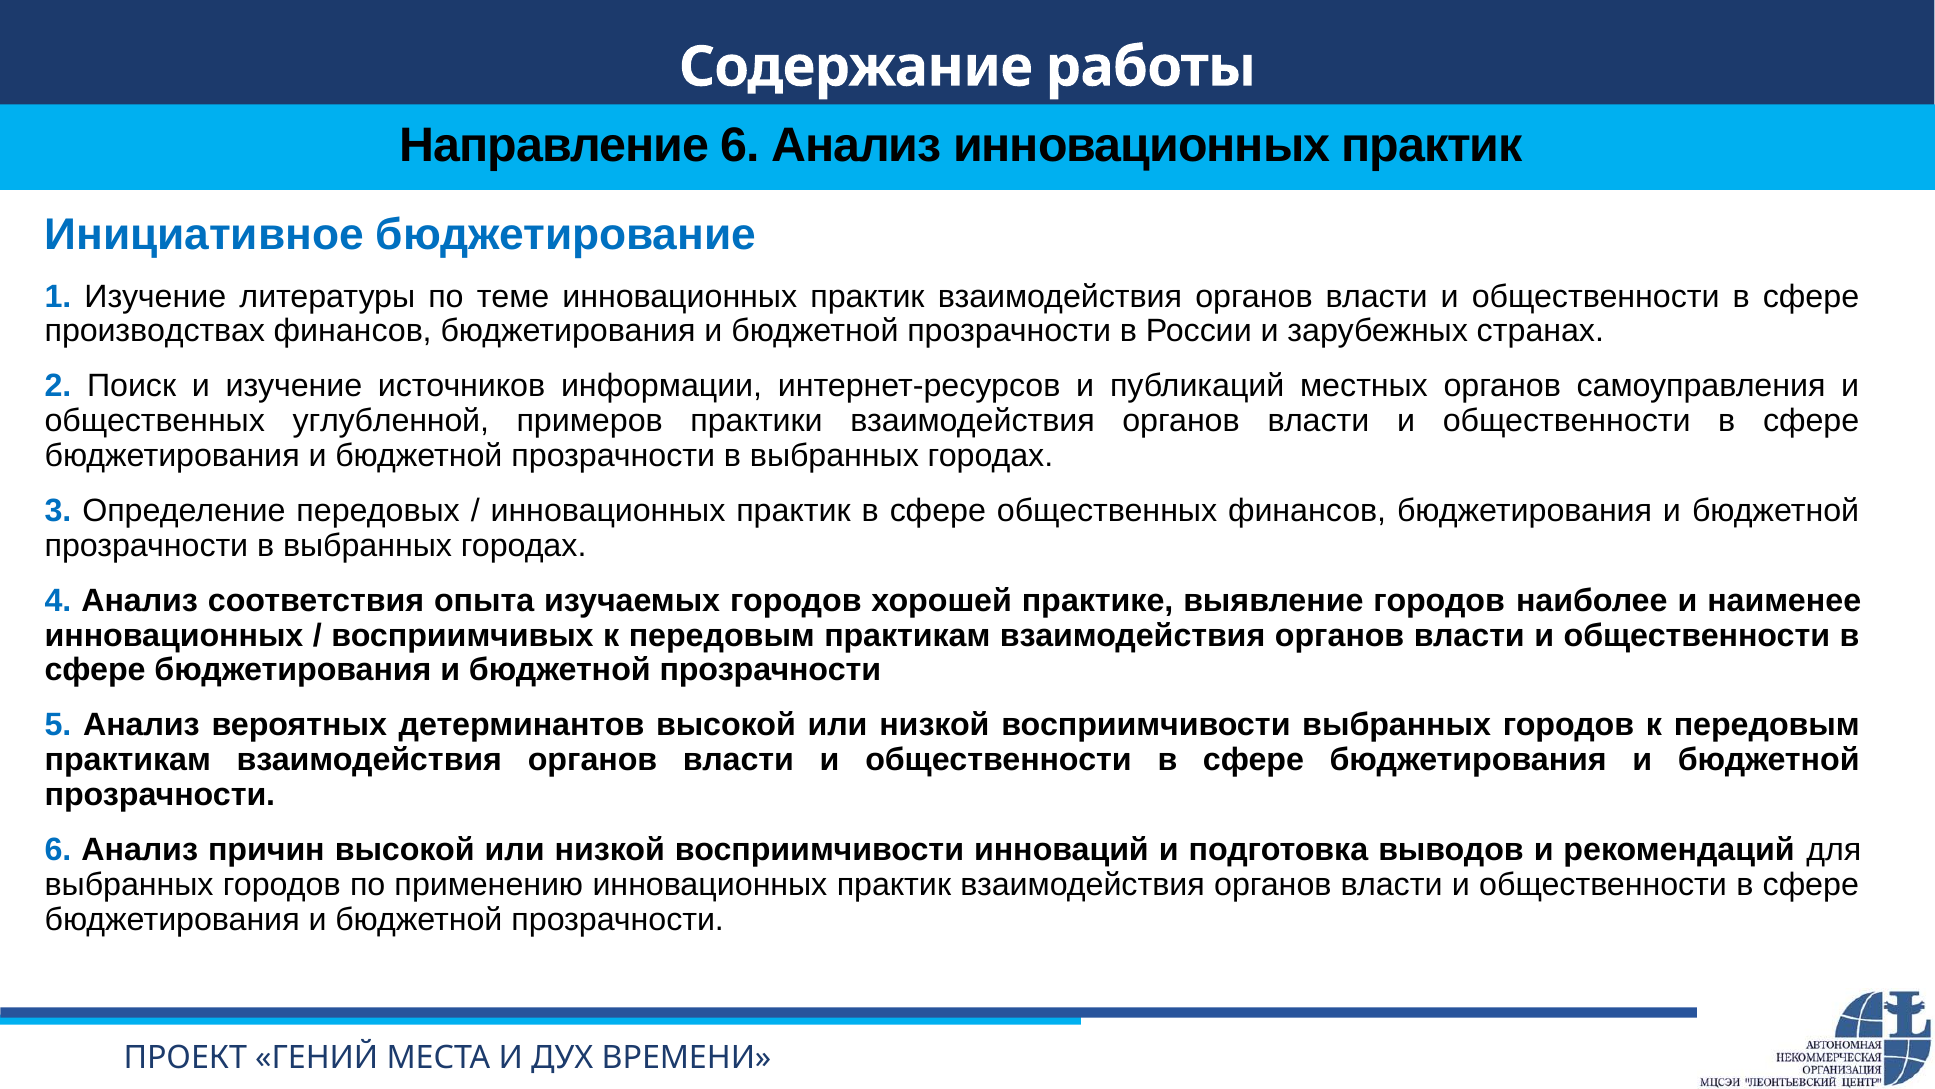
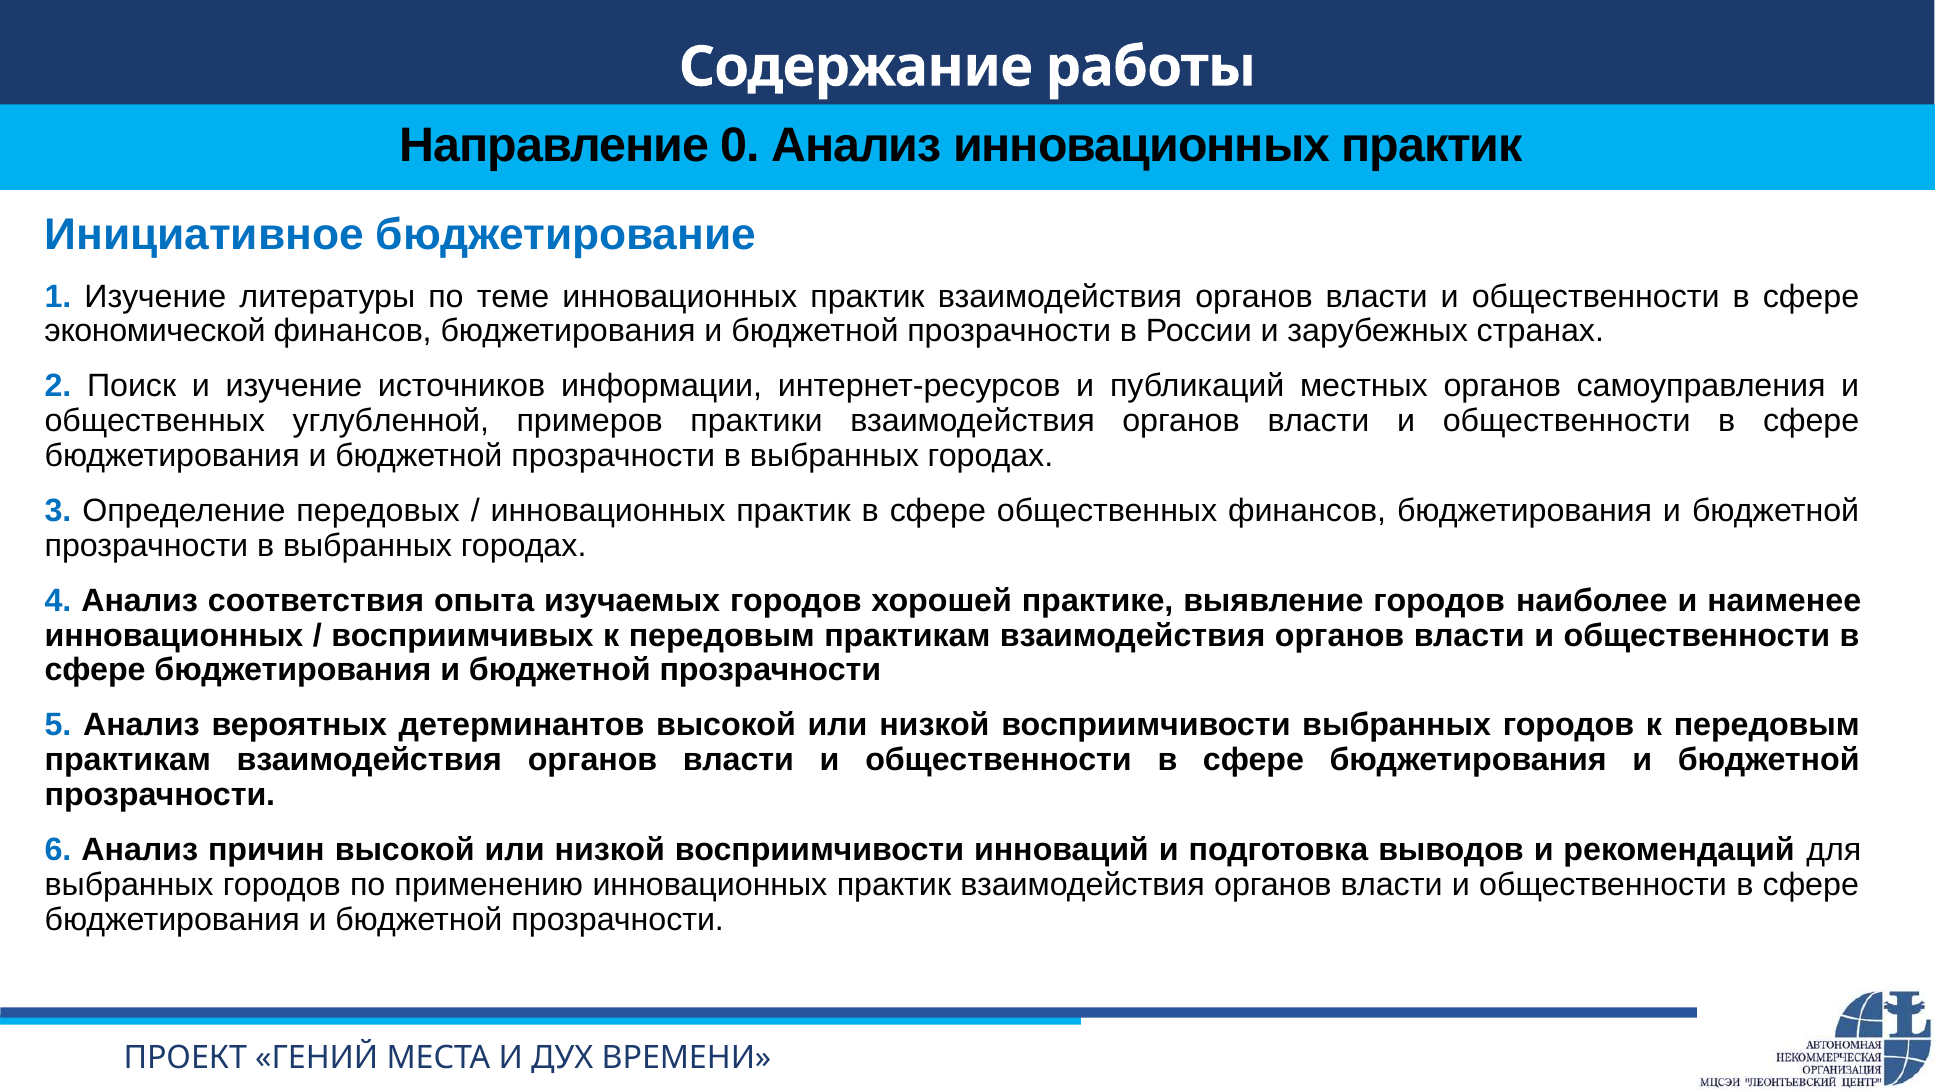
Направление 6: 6 -> 0 (740, 146)
производствах: производствах -> экономической (155, 331)
